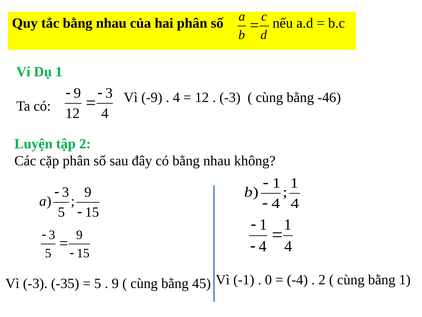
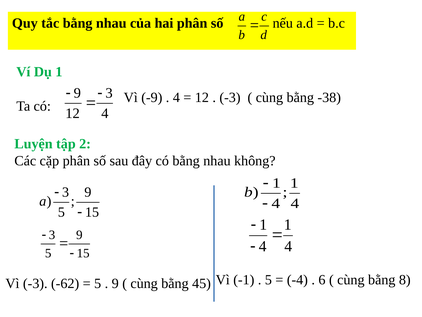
-46: -46 -> -38 (329, 97)
0: 0 -> 5 (268, 279)
2: 2 -> 6 (322, 279)
bằng 1: 1 -> 8 (405, 279)
-35: -35 -> -62 (65, 283)
